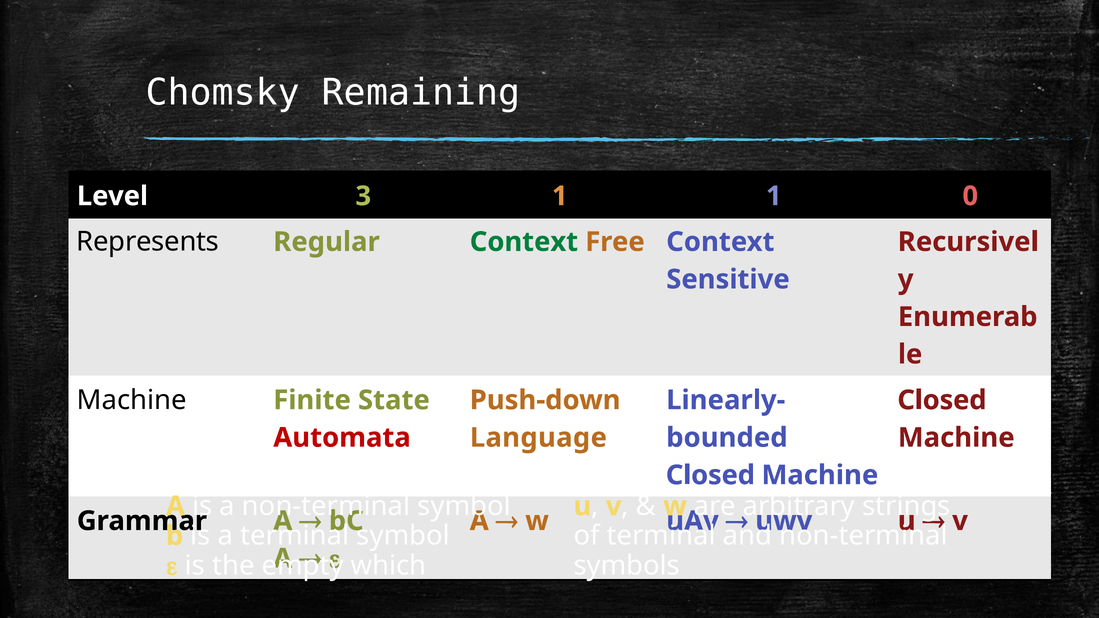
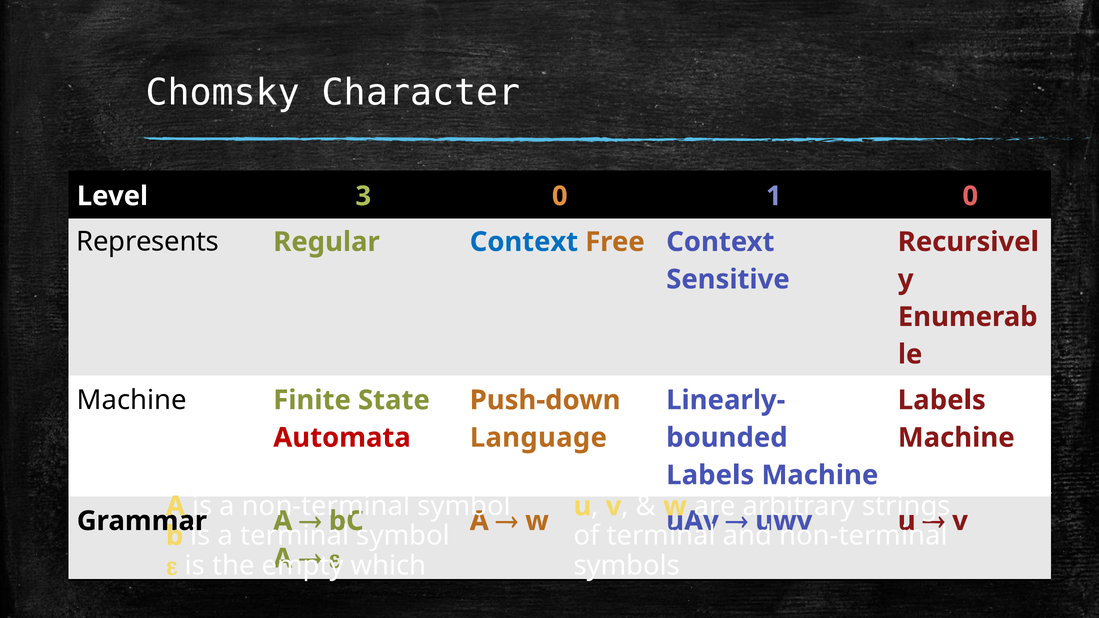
Remaining: Remaining -> Character (421, 93)
3 1: 1 -> 0 (560, 196)
Context colour: green -> blue (524, 242)
Closed: Closed -> Labels (942, 400)
Closed: Closed -> Labels (710, 475)
